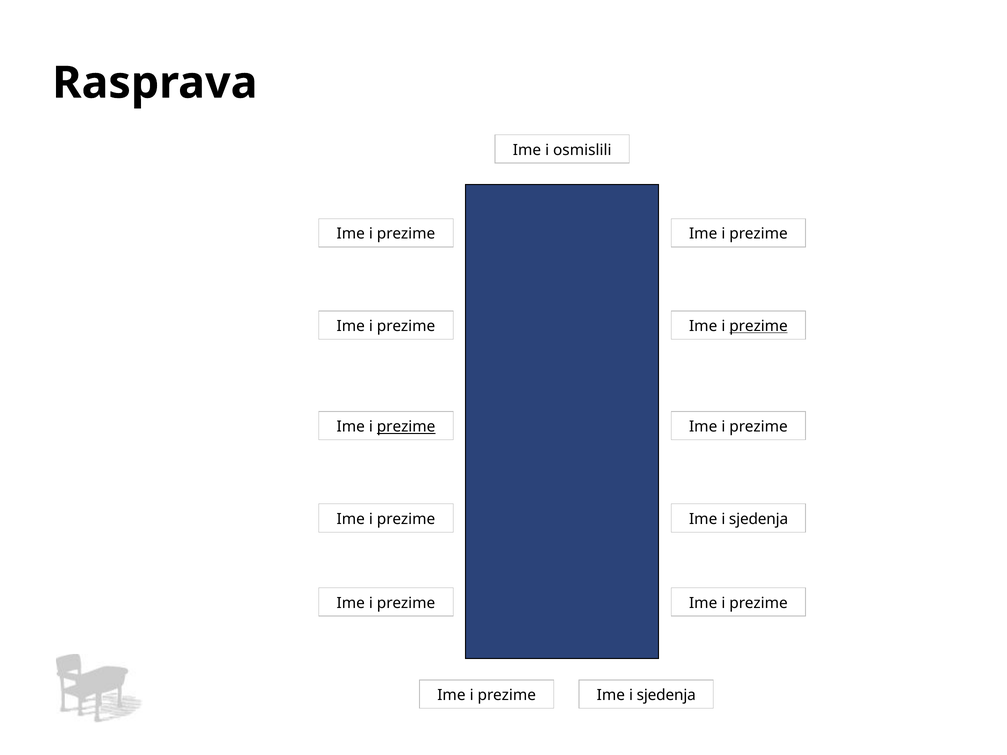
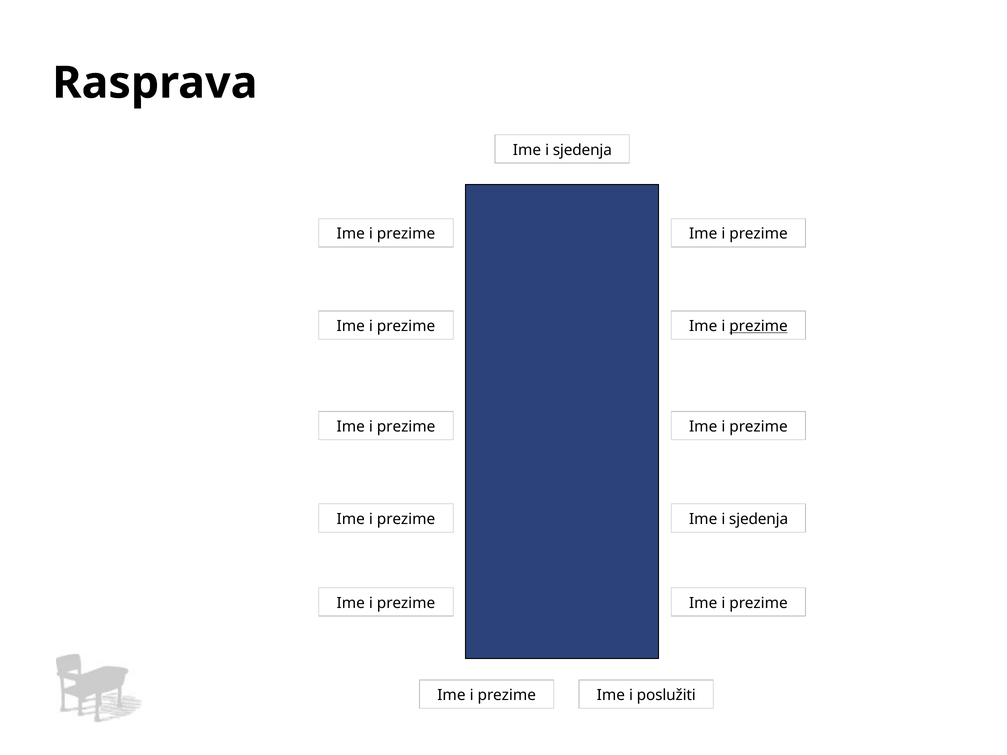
osmislili: osmislili -> sjedenja (582, 150)
prezime underline: present -> none (406, 427)
sjedenja: sjedenja -> poslužiti (666, 695)
